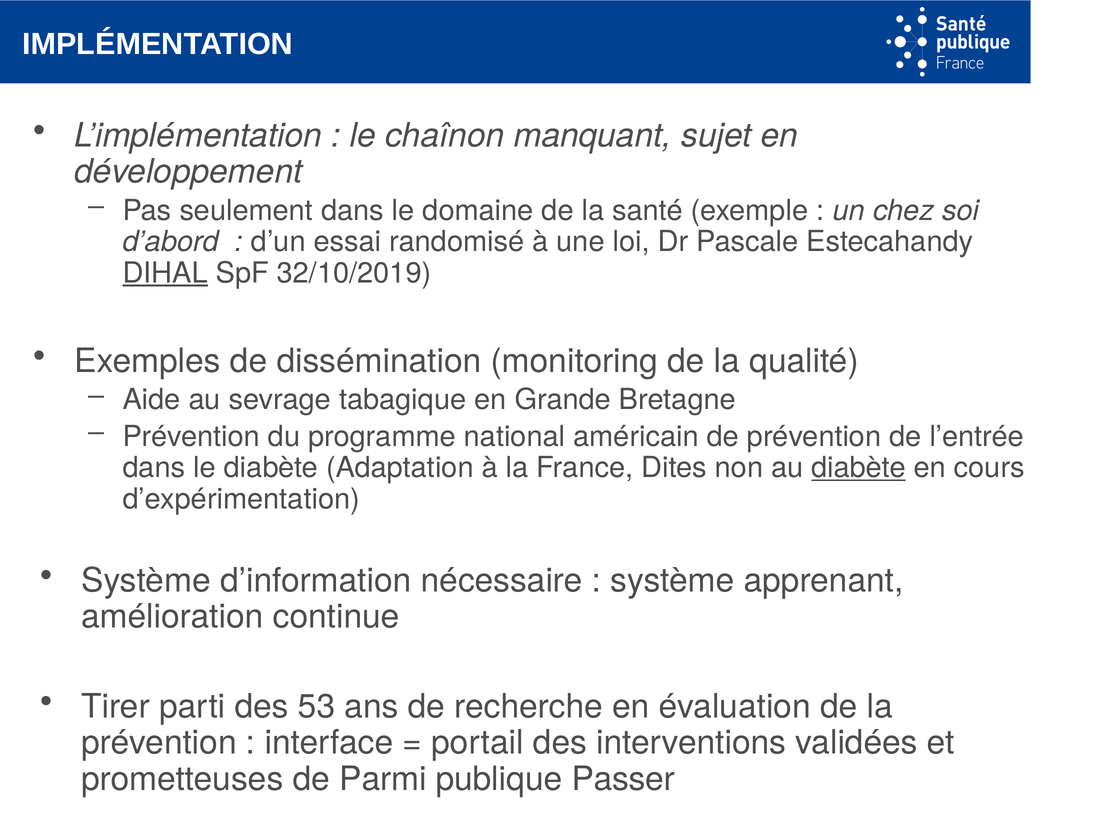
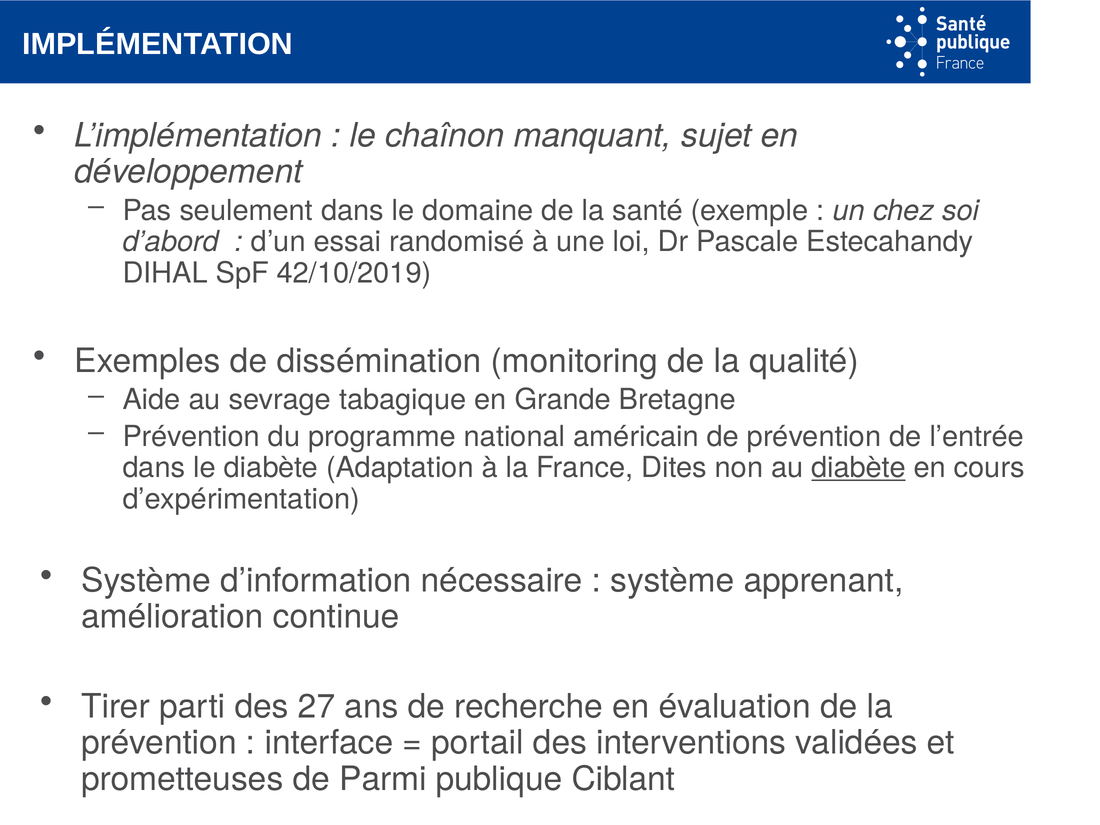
DIHAL underline: present -> none (165, 273)
32/10/2019: 32/10/2019 -> 42/10/2019 (354, 273)
53: 53 -> 27 (317, 707)
Passer: Passer -> Ciblant (623, 779)
